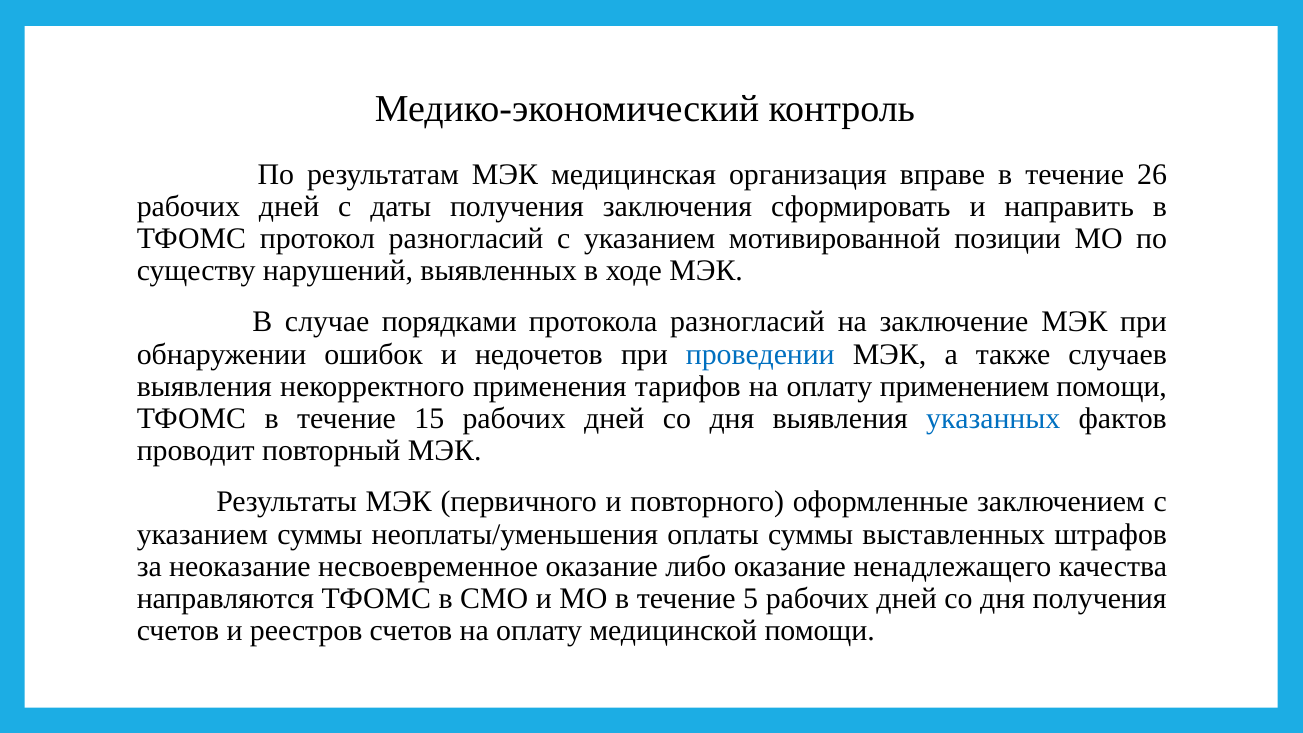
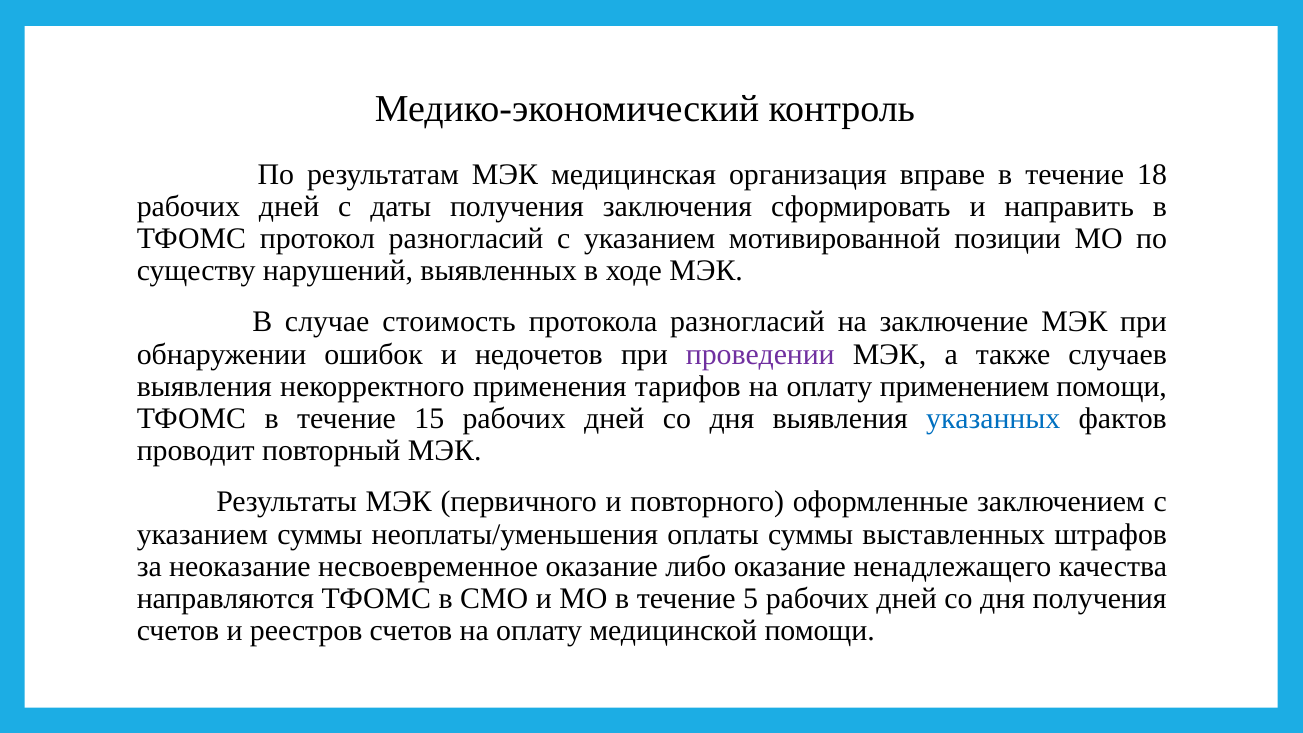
26: 26 -> 18 (1152, 174)
порядками: порядками -> стоимость (449, 322)
проведении colour: blue -> purple (760, 354)
